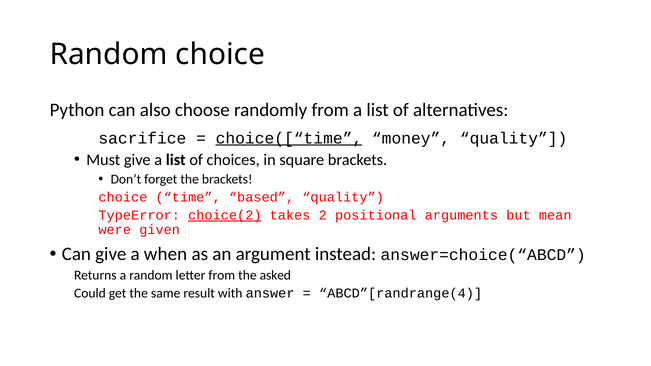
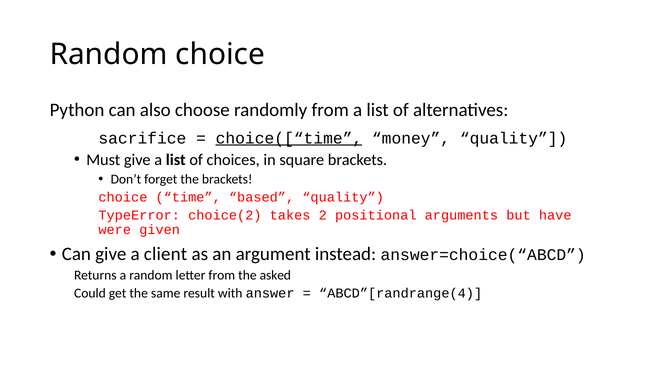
choice(2 underline: present -> none (225, 215)
mean: mean -> have (555, 215)
when: when -> client (165, 254)
